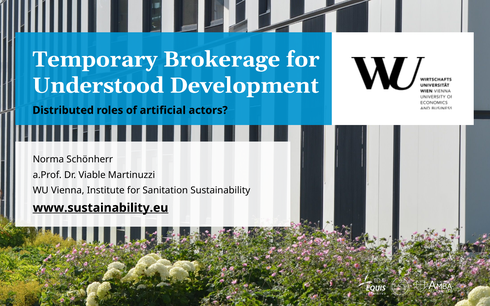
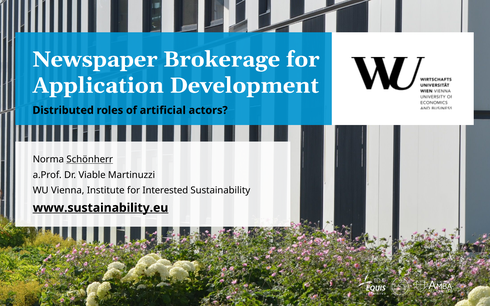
Temporary: Temporary -> Newspaper (95, 59)
Understood: Understood -> Application (98, 86)
Schönherr underline: none -> present (90, 160)
Sanitation: Sanitation -> Interested (165, 191)
